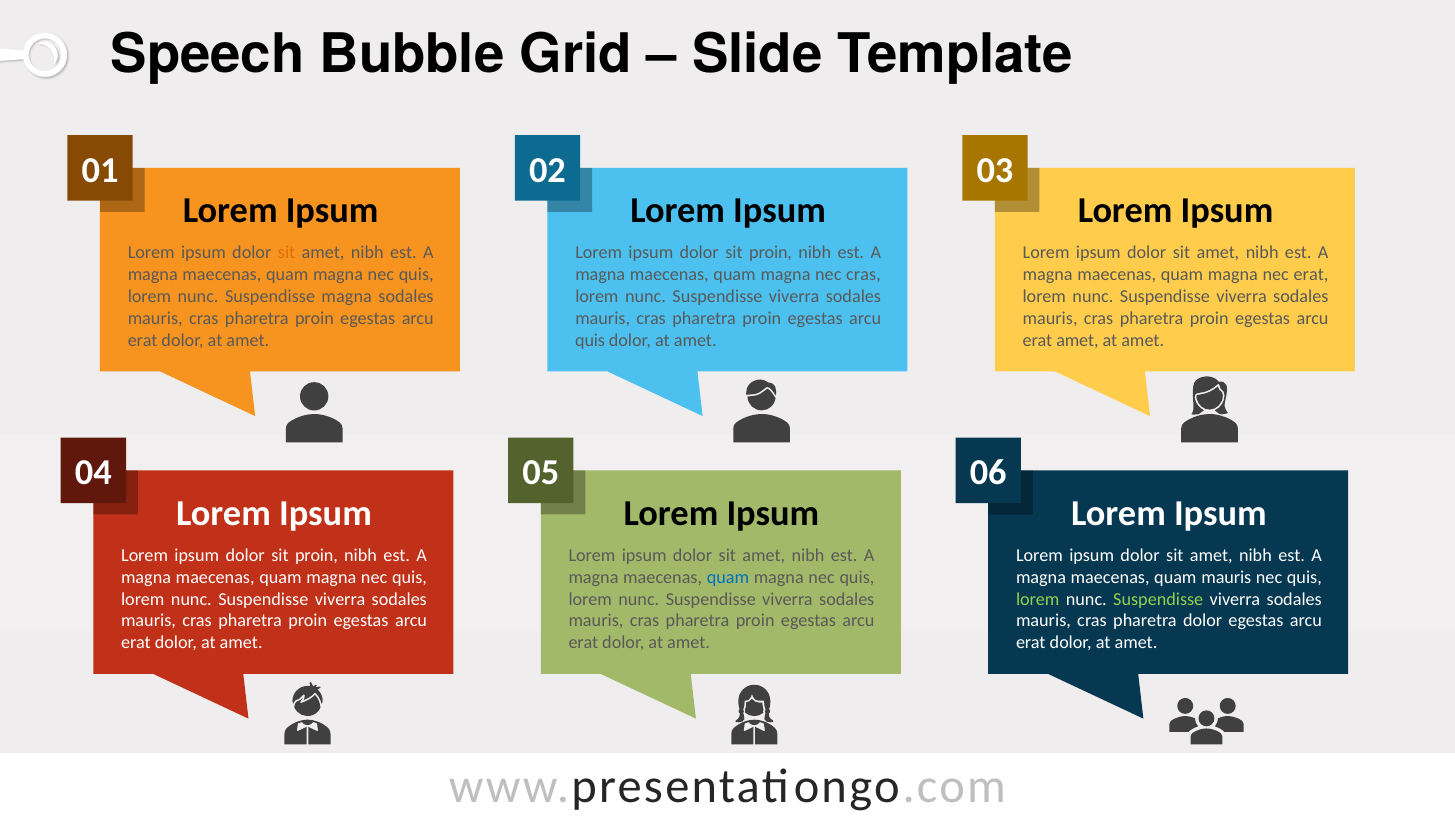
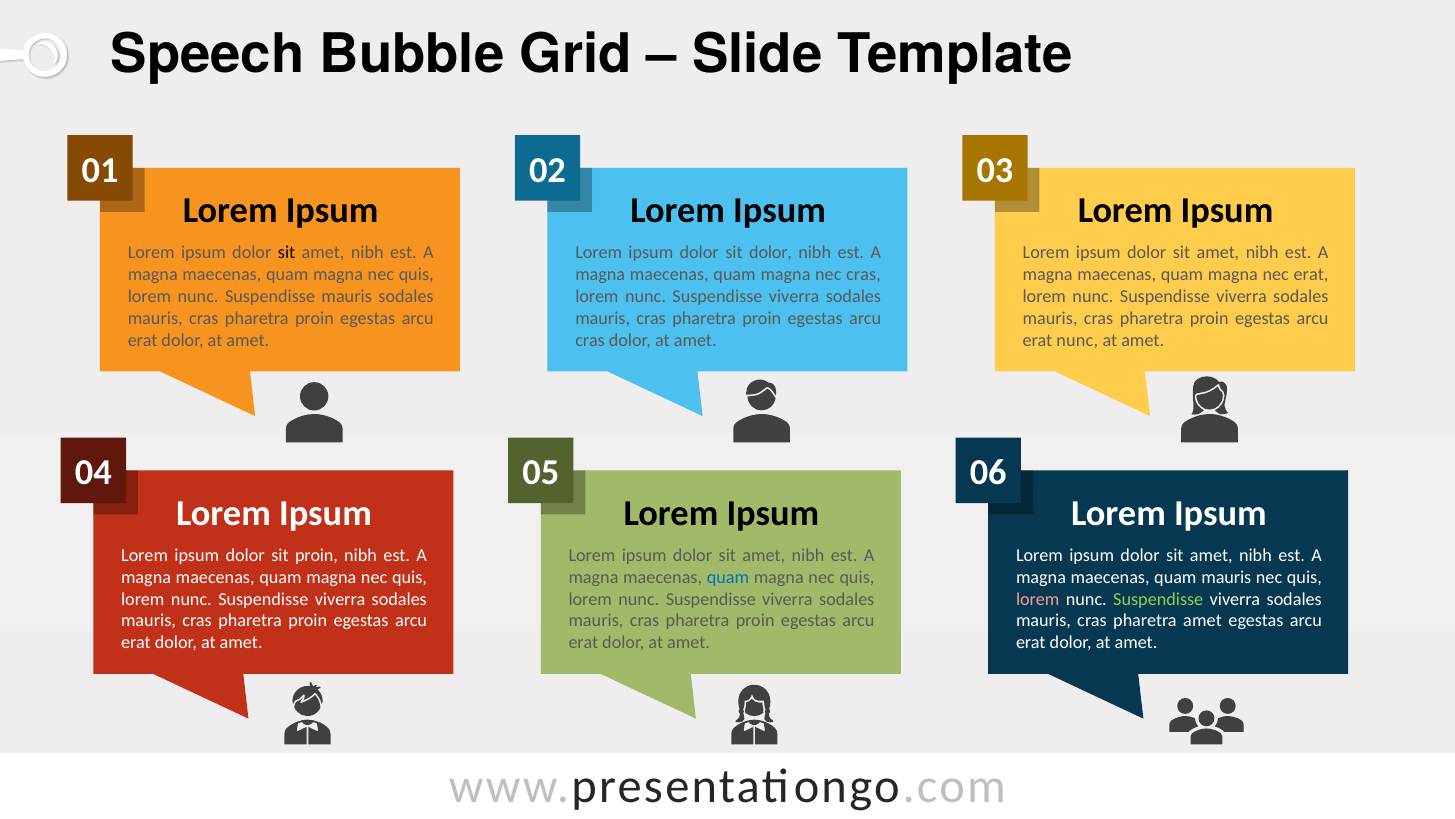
sit colour: orange -> black (287, 253)
proin: proin -> dolor (771, 253)
Suspendisse magna: magna -> mauris (347, 296)
quis: quis -> cras (590, 340)
erat amet: amet -> nunc (1077, 340)
lorem colour: light green -> pink (1038, 599)
pharetra dolor: dolor -> amet (1203, 620)
